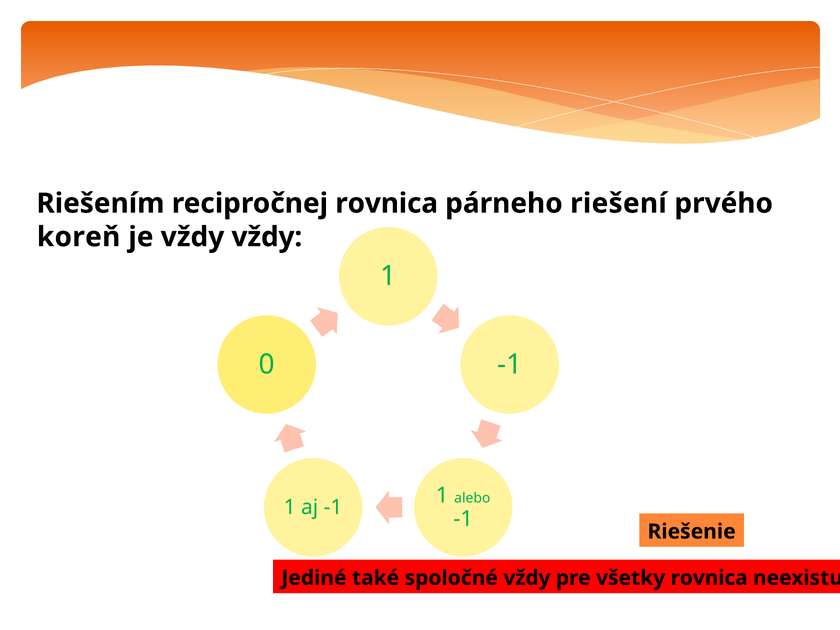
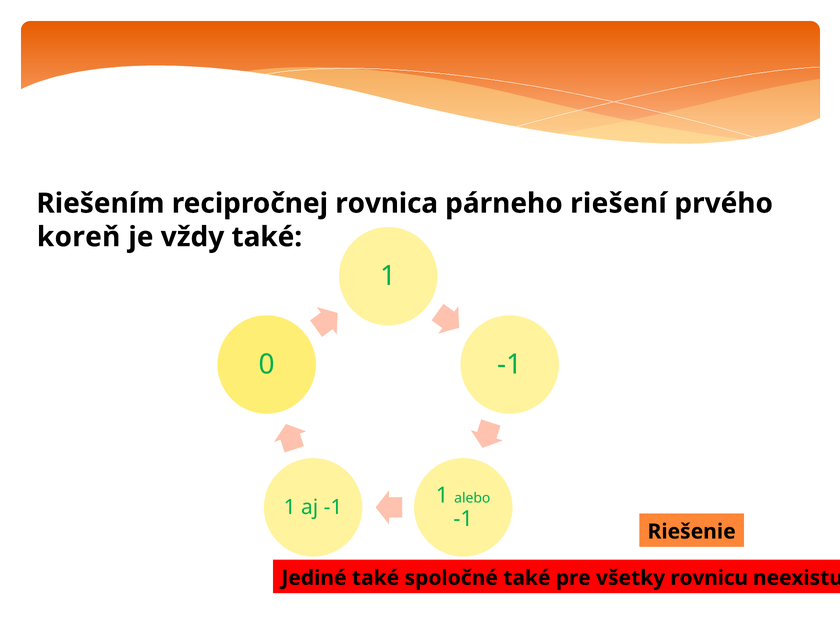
vždy vždy: vždy -> také (267, 237)
spoločné vždy: vždy -> také (527, 578)
všetky rovnica: rovnica -> rovnicu (709, 578)
